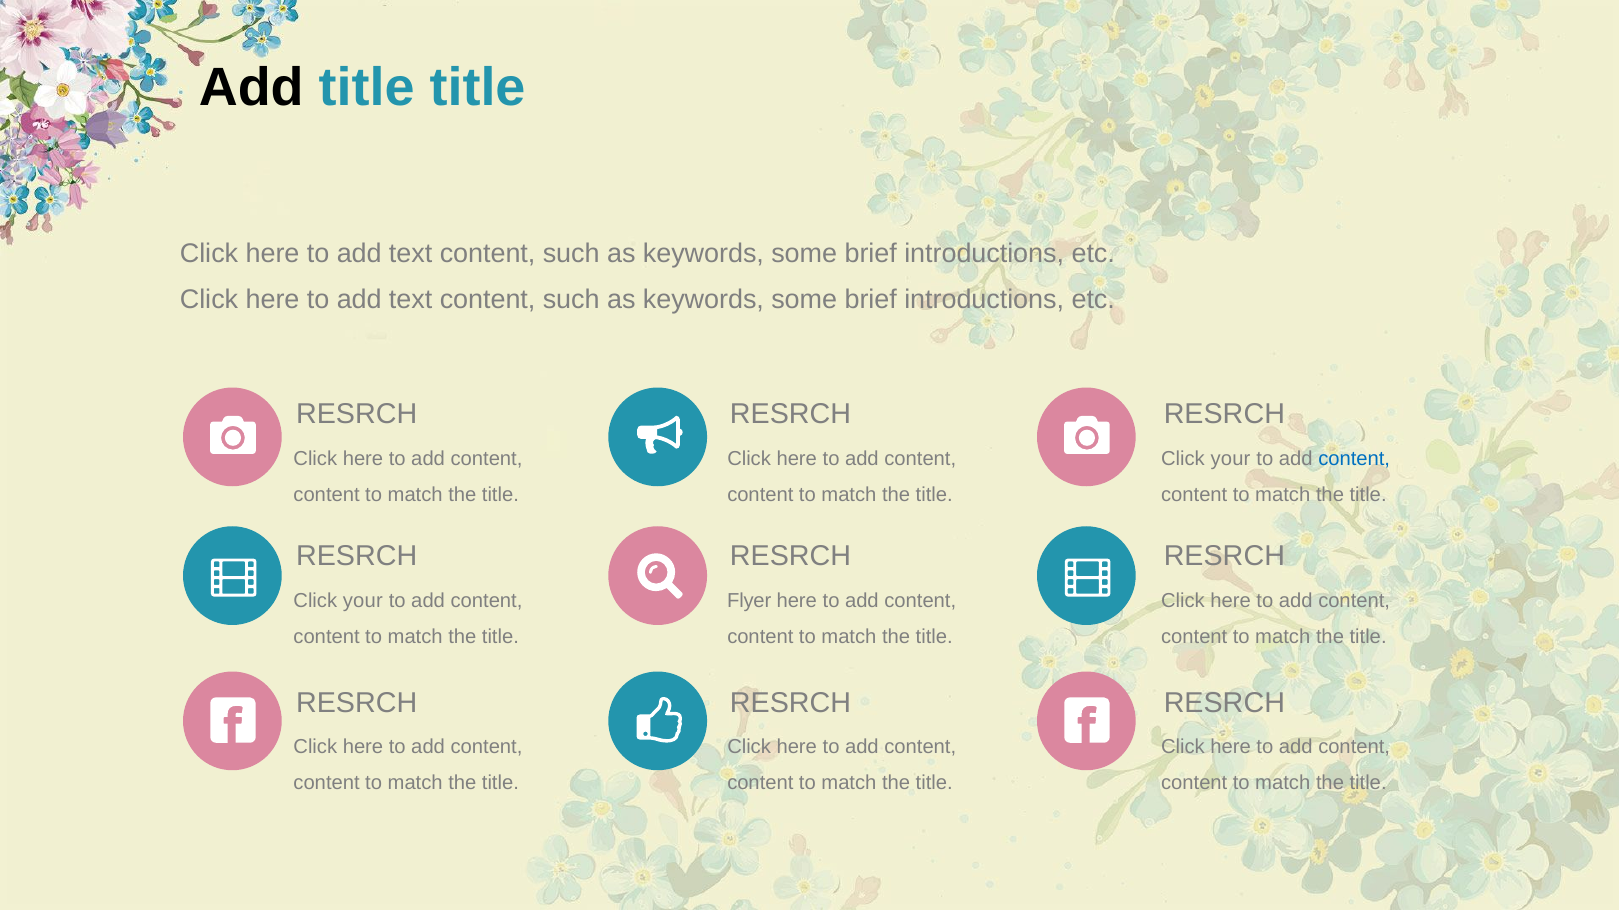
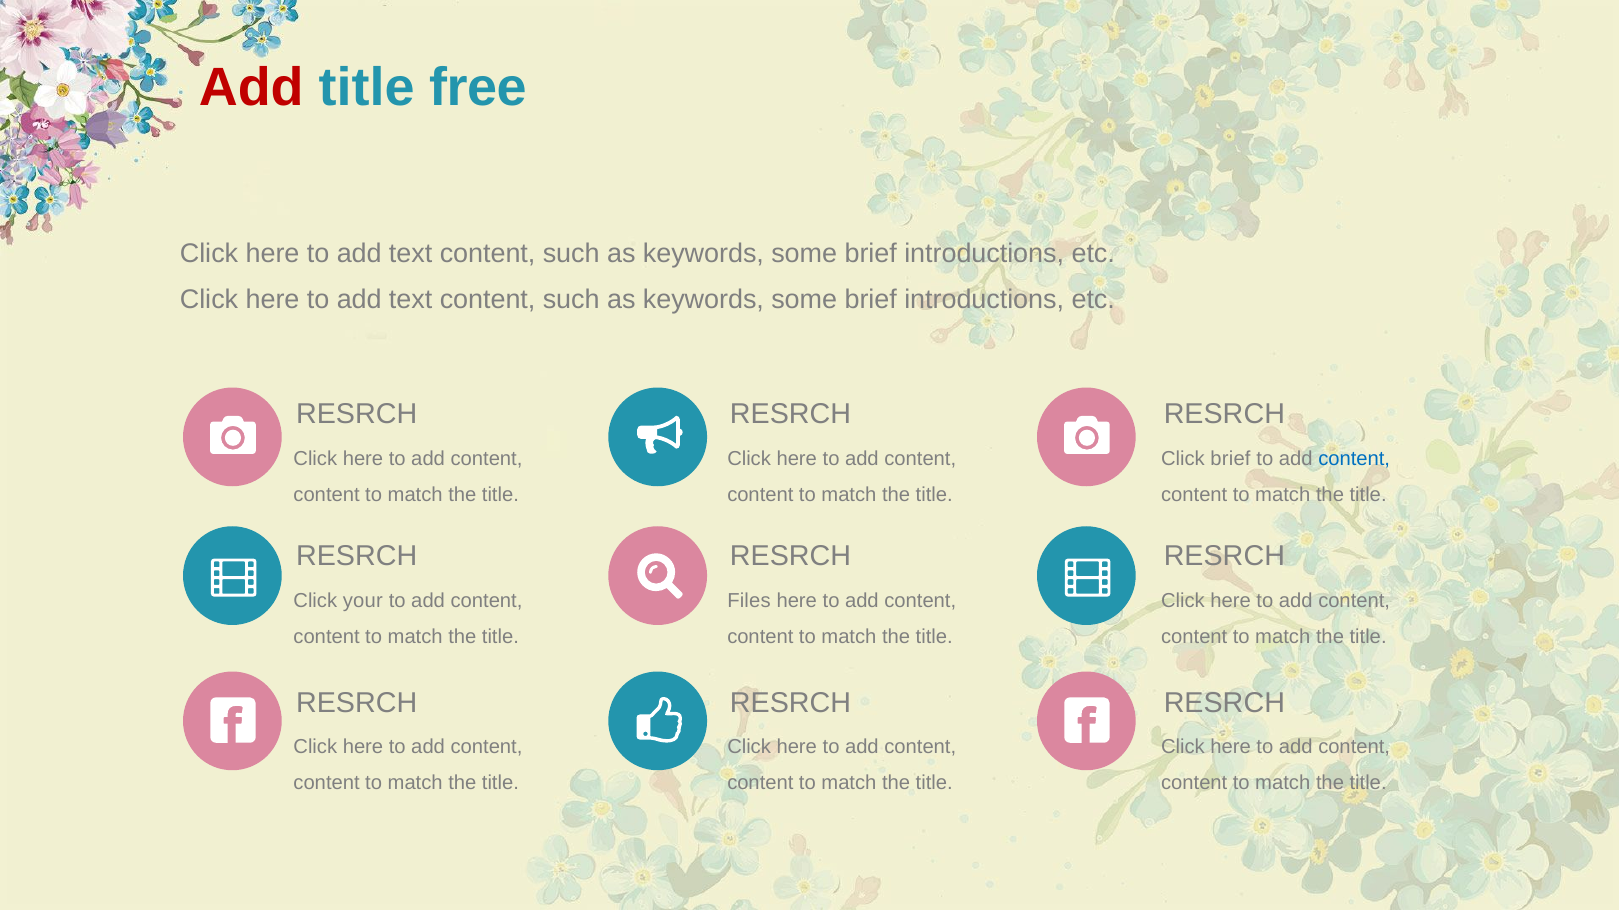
Add colour: black -> red (251, 88)
title title: title -> free (478, 88)
your: your -> brief (1231, 459)
Flyer: Flyer -> Files (749, 601)
